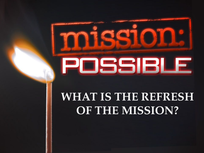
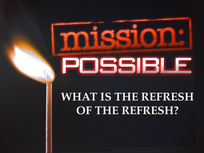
OF THE MISSION: MISSION -> REFRESH (150, 110)
